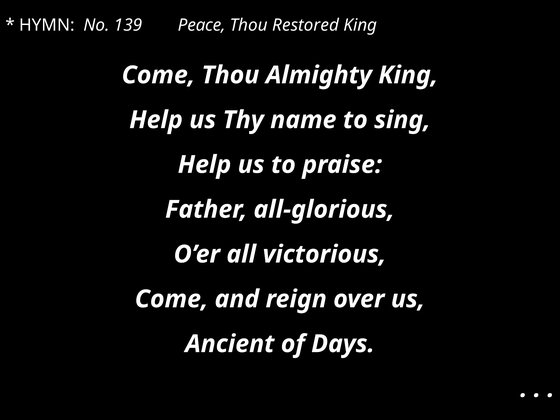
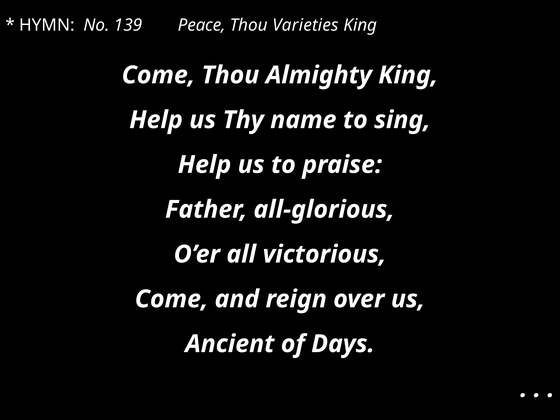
Restored: Restored -> Varieties (306, 25)
